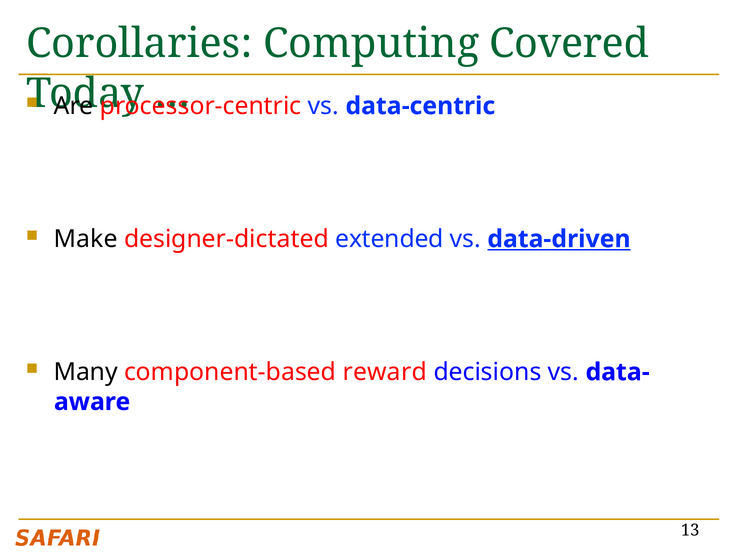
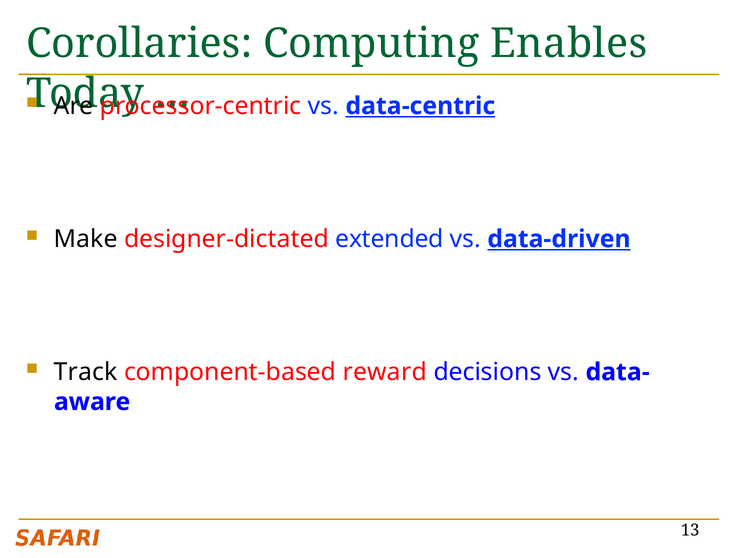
Covered: Covered -> Enables (569, 44)
data-centric underline: none -> present (420, 106)
Many: Many -> Track (86, 372)
